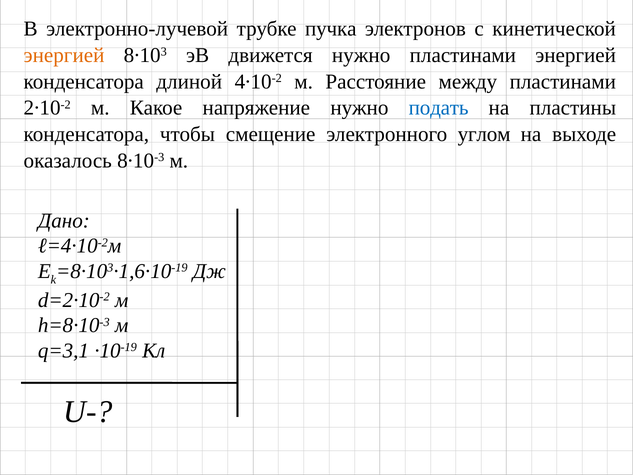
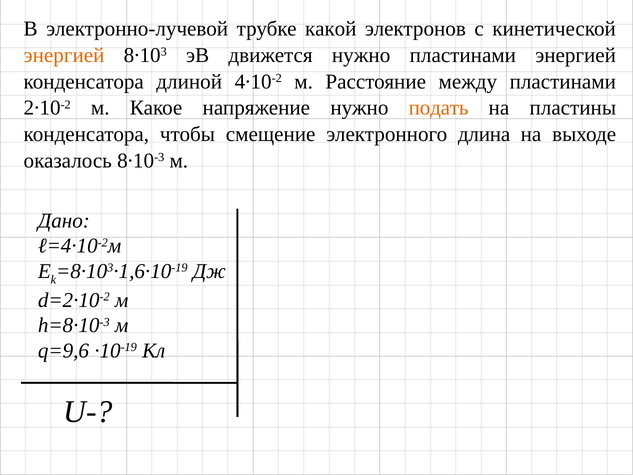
пучка: пучка -> какой (331, 29)
подать colour: blue -> orange (439, 108)
углом: углом -> длина (484, 134)
q=3,1: q=3,1 -> q=9,6 (63, 351)
